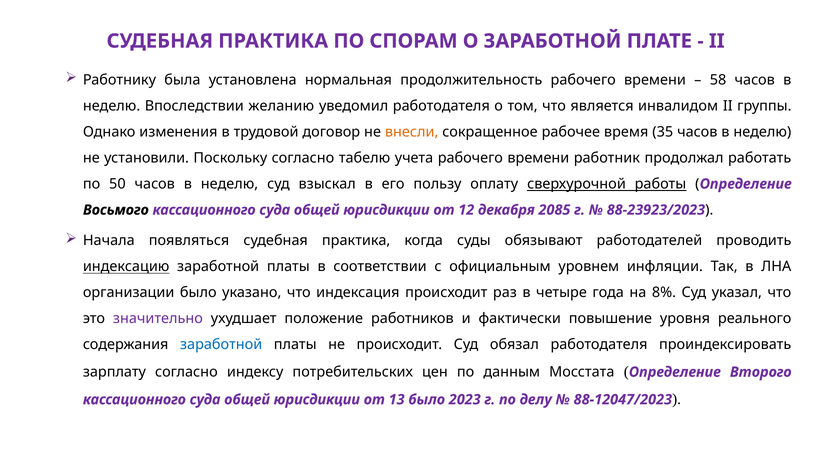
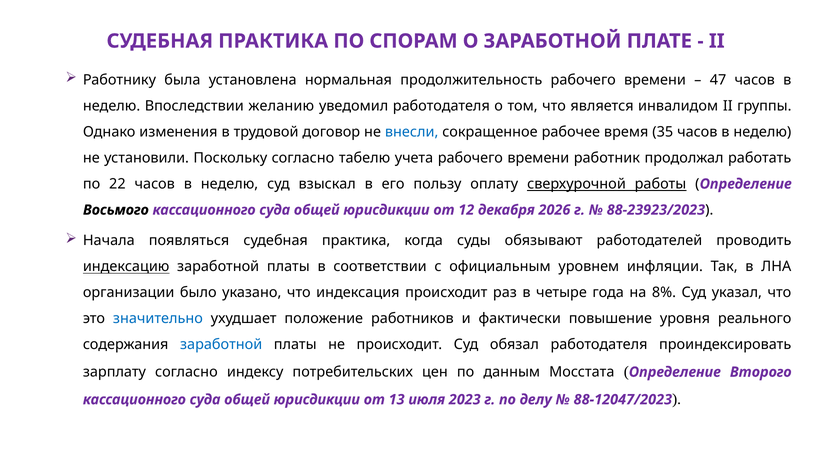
58: 58 -> 47 (718, 80)
внесли colour: orange -> blue (412, 132)
50: 50 -> 22 (117, 184)
2085: 2085 -> 2026 (554, 210)
значительно colour: purple -> blue (158, 318)
13 было: было -> июля (427, 399)
